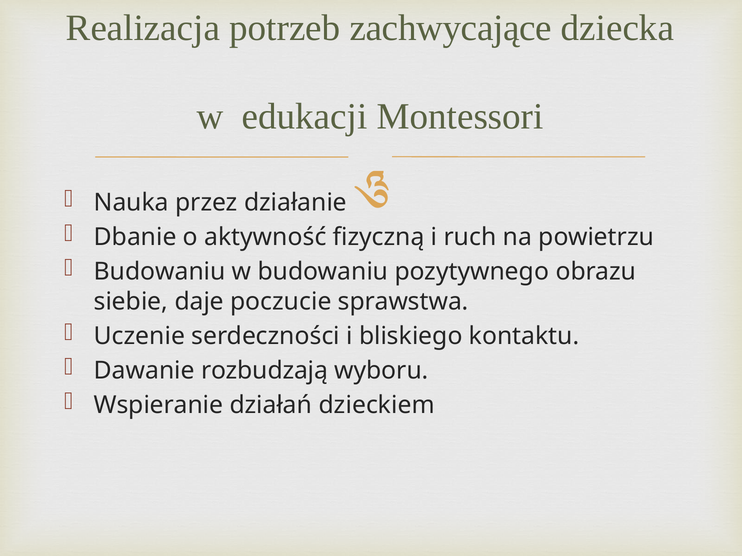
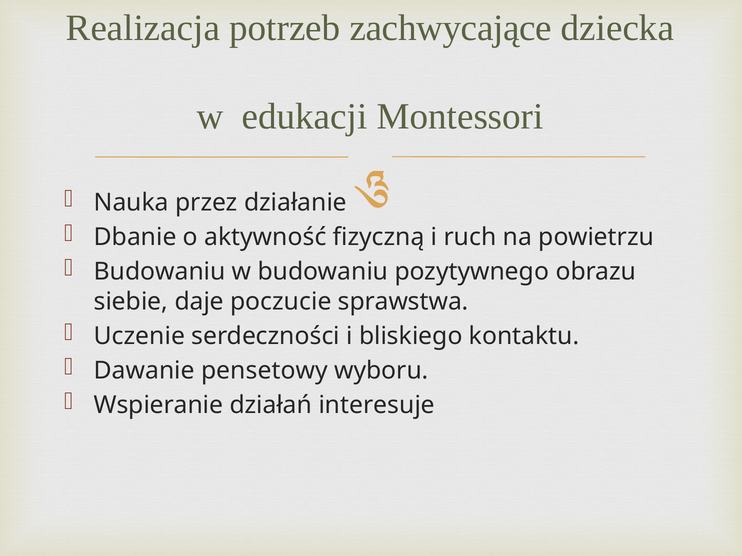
rozbudzają: rozbudzają -> pensetowy (264, 371)
dzieckiem: dzieckiem -> interesuje (377, 405)
